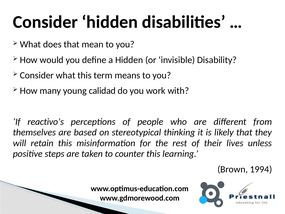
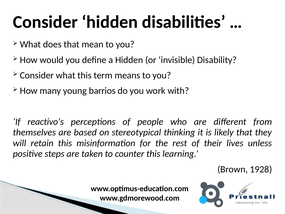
calidad: calidad -> barrios (102, 91)
1994: 1994 -> 1928 (261, 169)
